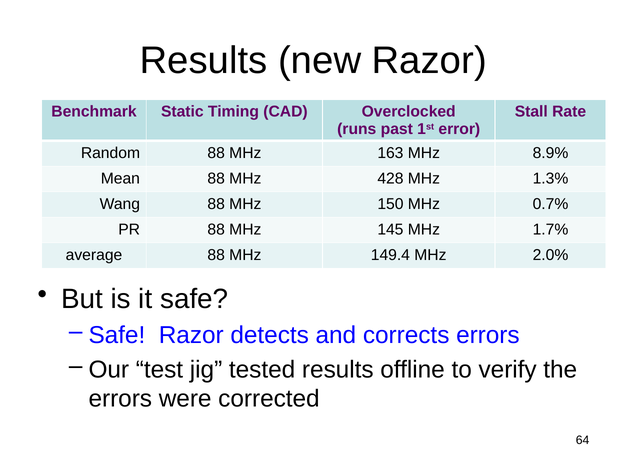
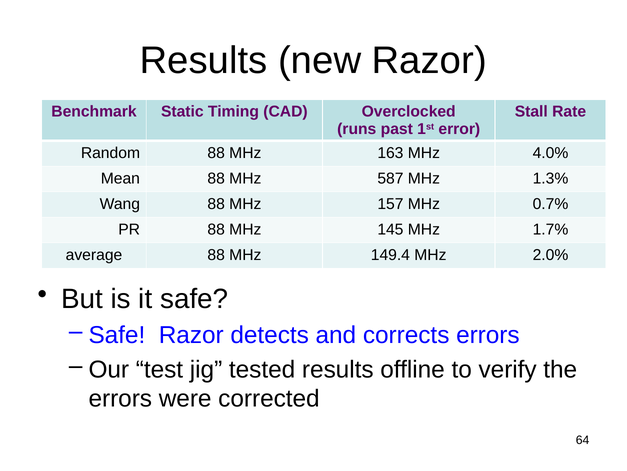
8.9%: 8.9% -> 4.0% (550, 153)
428: 428 -> 587 (390, 178)
150: 150 -> 157 (390, 204)
